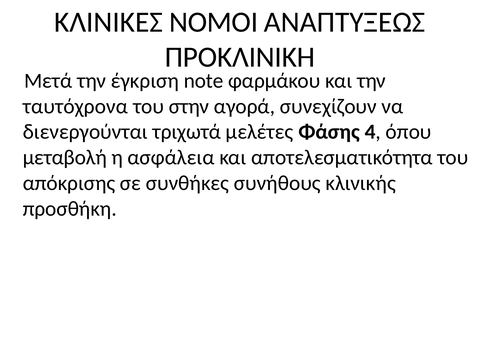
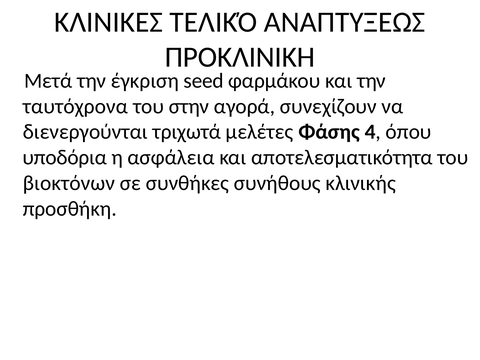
ΝΟΜΟΙ: ΝΟΜΟΙ -> ΤΕΛΙΚΌ (213, 22)
note: note -> seed (204, 81)
μεταβολή: μεταβολή -> υποδόρια (65, 158)
απόκρισης: απόκρισης -> βιοκτόνων (69, 183)
